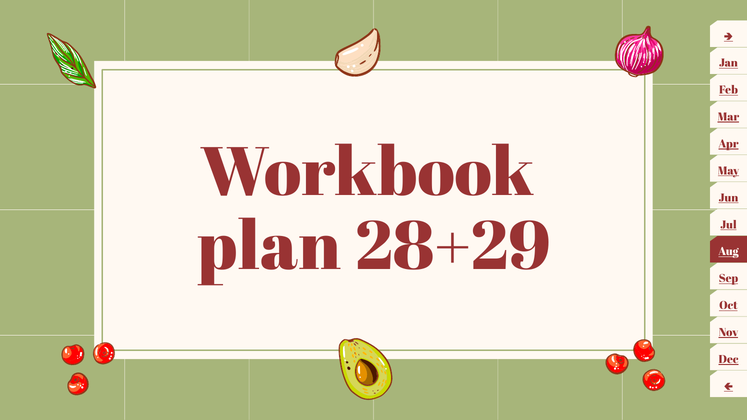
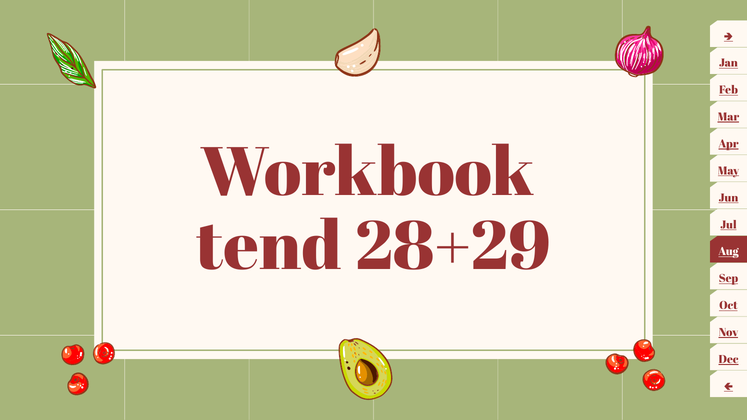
plan: plan -> tend (269, 247)
